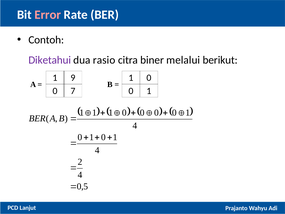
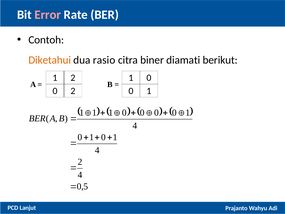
Diketahui colour: purple -> orange (50, 60)
melalui: melalui -> diamati (183, 60)
1 9: 9 -> 2 (73, 78)
0 7: 7 -> 2 (73, 91)
